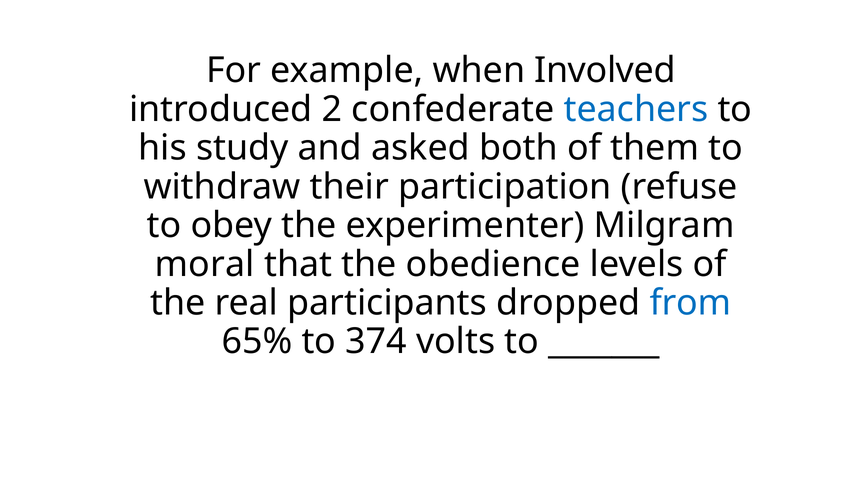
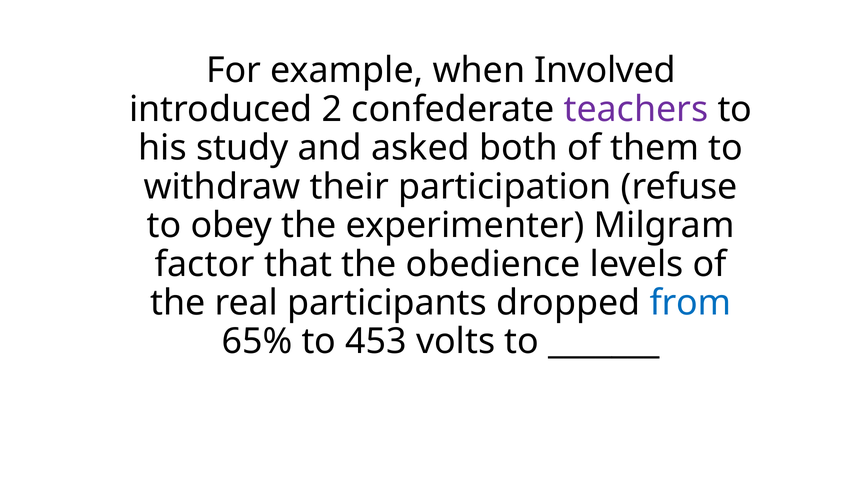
teachers colour: blue -> purple (636, 109)
moral: moral -> factor (205, 264)
374: 374 -> 453 (376, 341)
